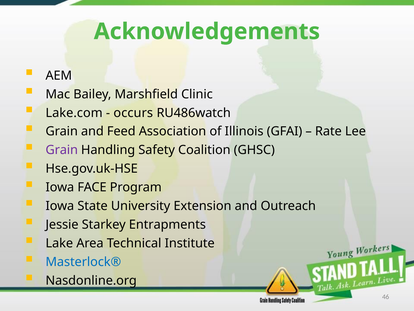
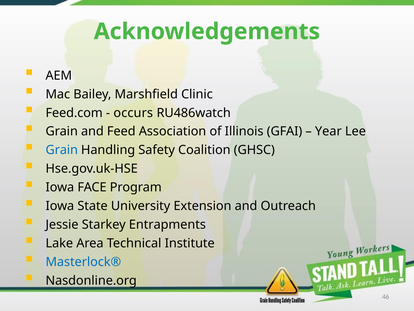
Lake.com: Lake.com -> Feed.com (74, 113)
Rate: Rate -> Year (328, 131)
Grain colour: purple -> blue (62, 150)
